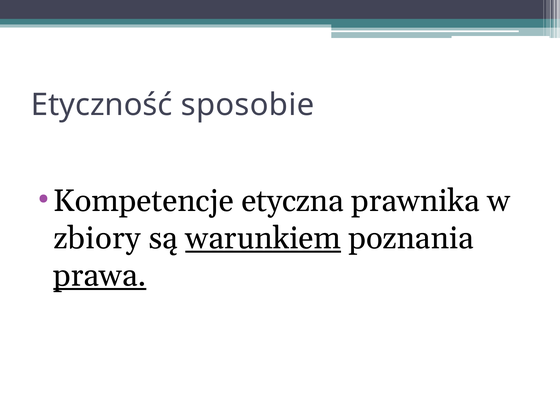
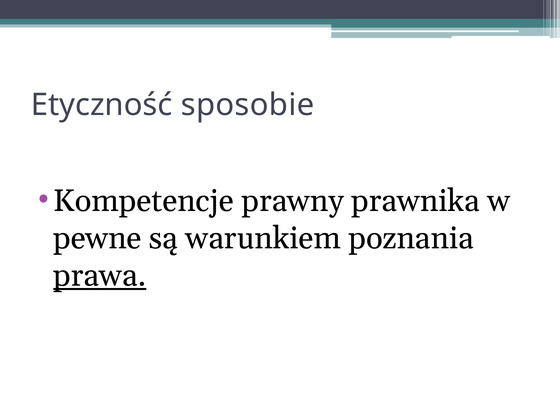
etyczna: etyczna -> prawny (293, 201)
zbiory: zbiory -> pewne (97, 238)
warunkiem underline: present -> none (263, 238)
